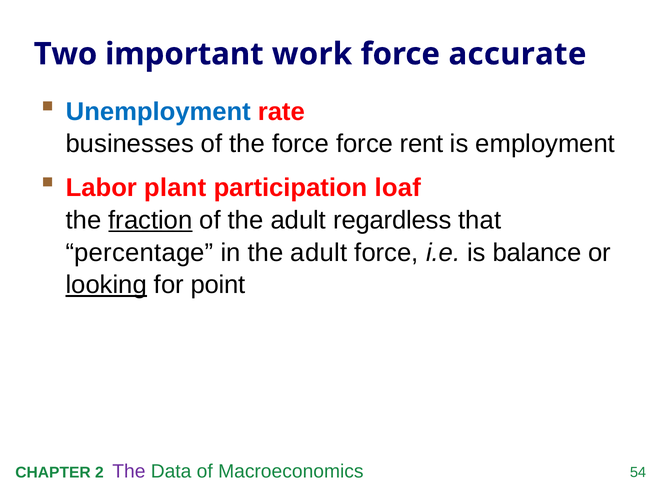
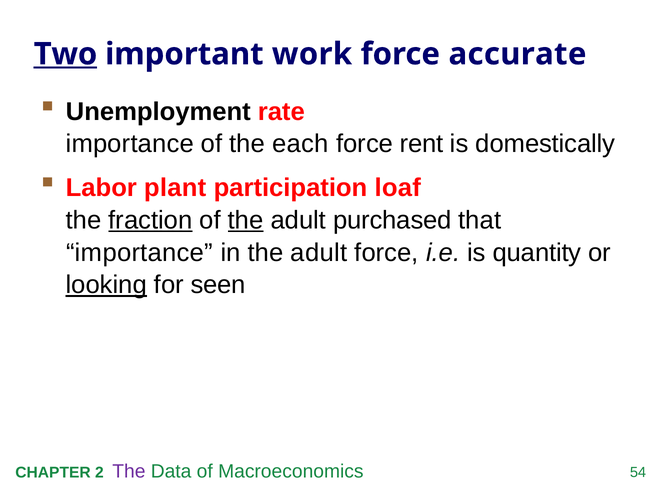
Two underline: none -> present (65, 54)
Unemployment colour: blue -> black (158, 112)
businesses: businesses -> importance (130, 144)
the force: force -> each (300, 144)
employment: employment -> domestically (545, 144)
the underline: none -> present (246, 220)
regardless: regardless -> purchased (392, 220)
percentage: percentage -> importance (140, 253)
balance: balance -> quantity (537, 253)
point: point -> seen (218, 285)
